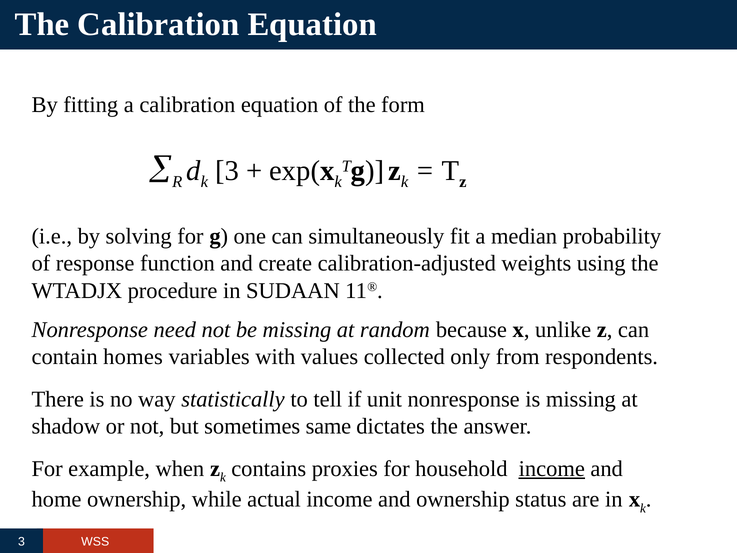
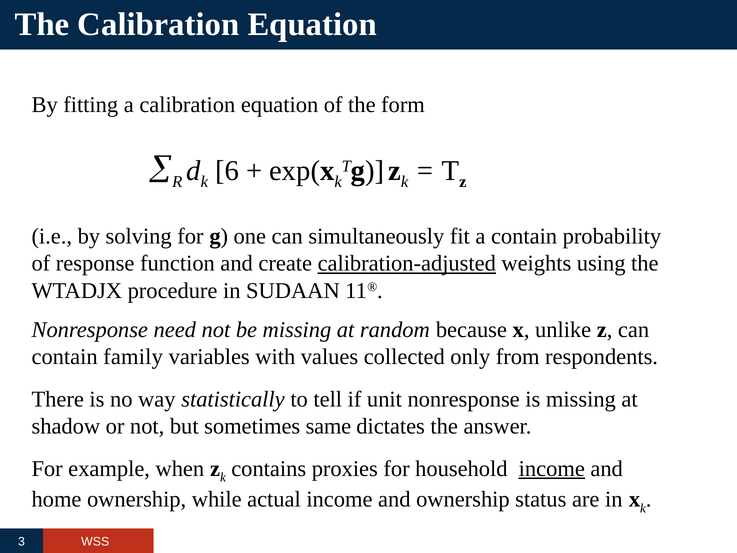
3: 3 -> 6 (227, 171)
a median: median -> contain (524, 236)
calibration-adjusted underline: none -> present (407, 263)
homes: homes -> family (133, 357)
